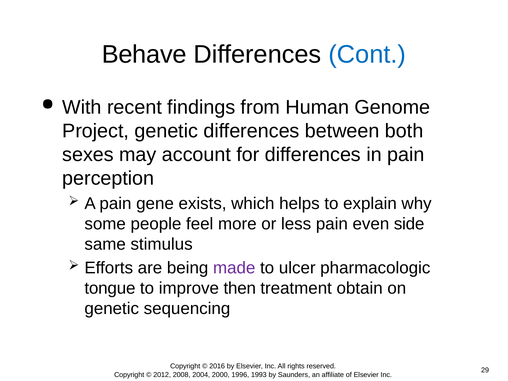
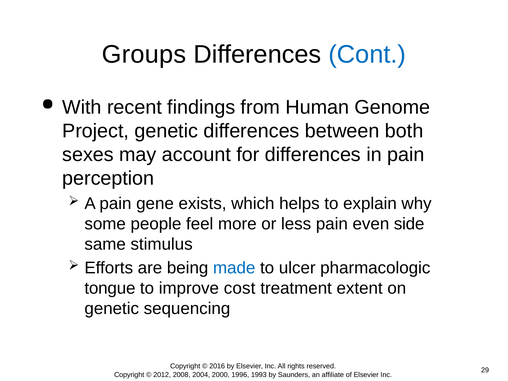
Behave: Behave -> Groups (144, 54)
made colour: purple -> blue (234, 268)
then: then -> cost (240, 288)
obtain: obtain -> extent (360, 288)
